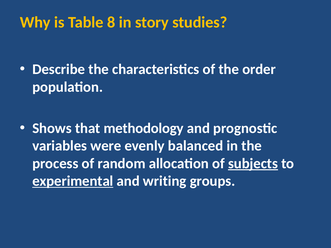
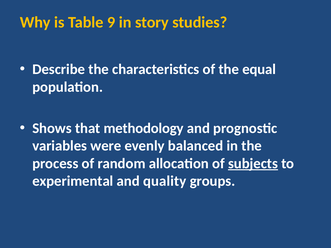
8: 8 -> 9 (111, 22)
order: order -> equal (259, 69)
experimental underline: present -> none (73, 181)
writing: writing -> quality (165, 181)
